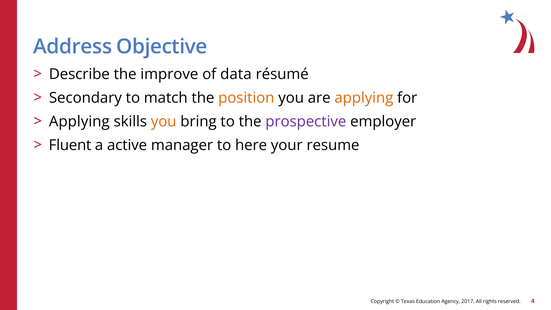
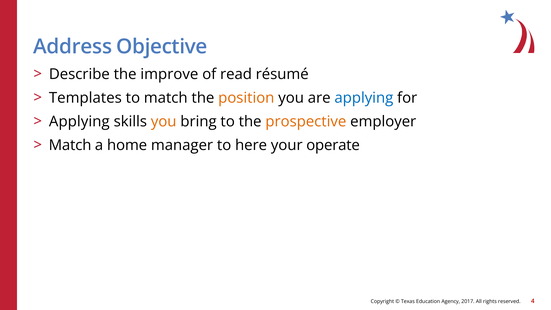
data: data -> read (236, 74)
Secondary: Secondary -> Templates (85, 98)
applying colour: orange -> blue (364, 98)
prospective colour: purple -> orange (306, 121)
Fluent: Fluent -> Match (70, 145)
active: active -> home (127, 145)
resume: resume -> operate (333, 145)
